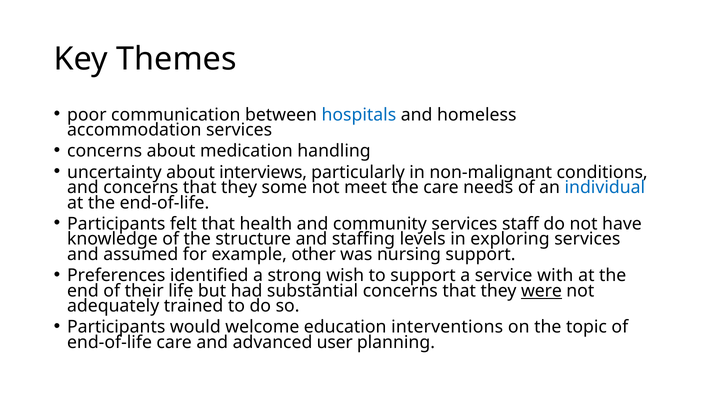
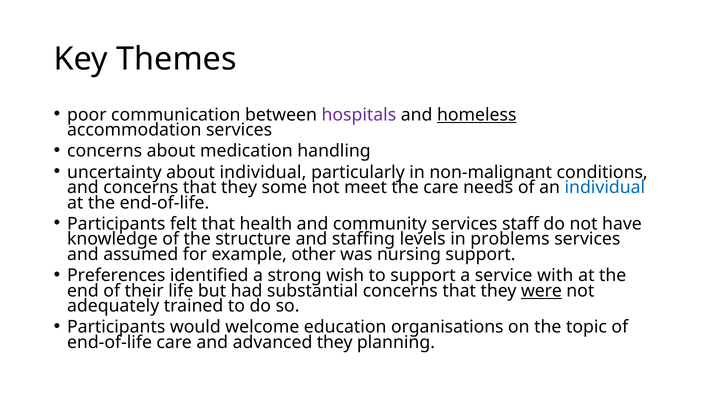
hospitals colour: blue -> purple (359, 115)
homeless underline: none -> present (477, 115)
about interviews: interviews -> individual (263, 172)
exploring: exploring -> problems (510, 239)
interventions: interventions -> organisations (447, 327)
advanced user: user -> they (335, 342)
